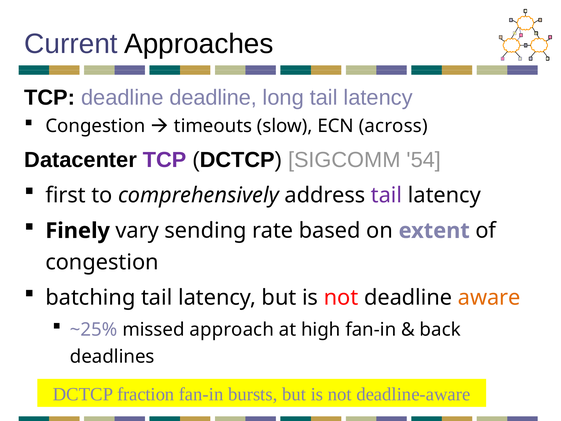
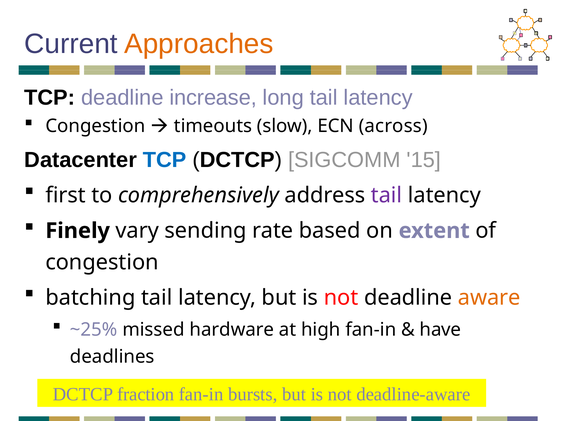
Approaches colour: black -> orange (199, 44)
deadline deadline: deadline -> increase (213, 97)
TCP colour: purple -> blue (165, 160)
54: 54 -> 15 (424, 160)
approach: approach -> hardware (232, 330)
back: back -> have (440, 330)
